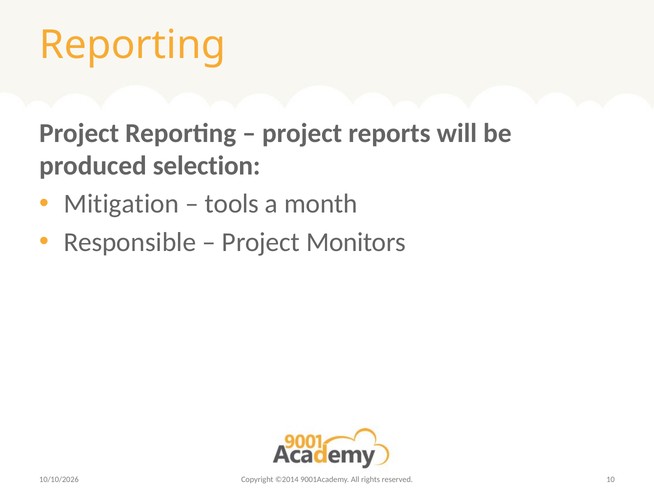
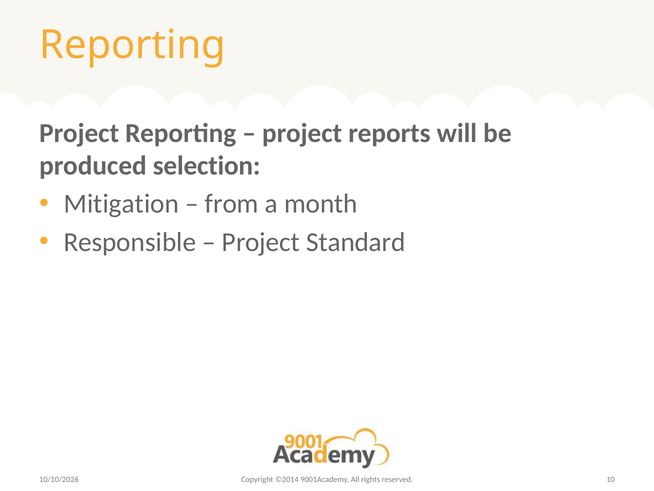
tools: tools -> from (232, 204)
Monitors: Monitors -> Standard (356, 242)
